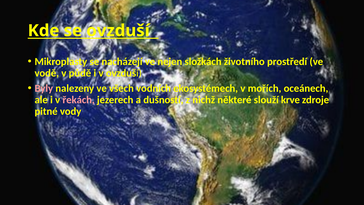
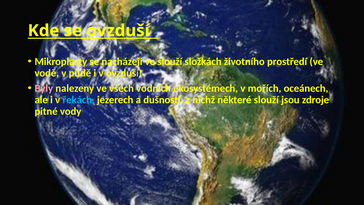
ve nejen: nejen -> slouží (170, 62)
řekách colour: pink -> light blue (79, 100)
krve: krve -> jsou (290, 100)
